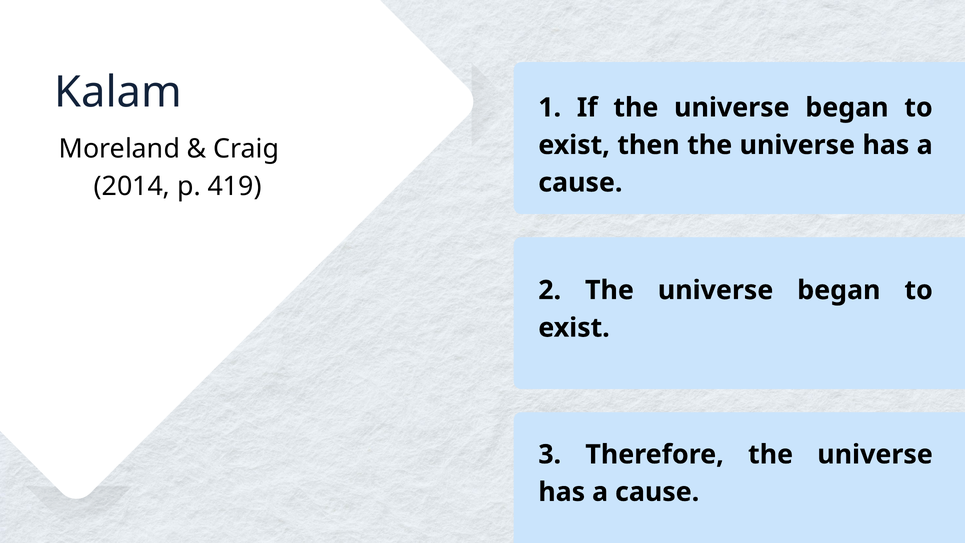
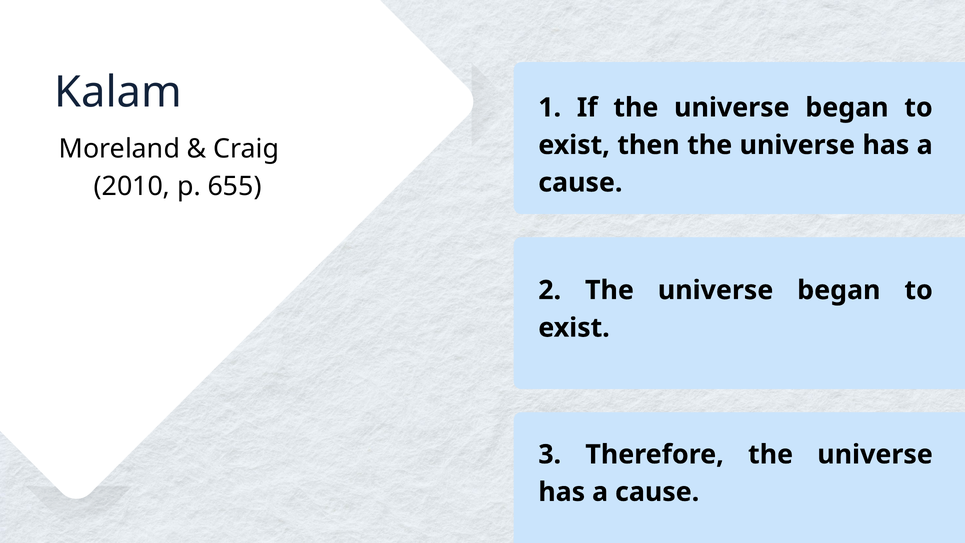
2014: 2014 -> 2010 (132, 187)
419: 419 -> 655 (235, 187)
